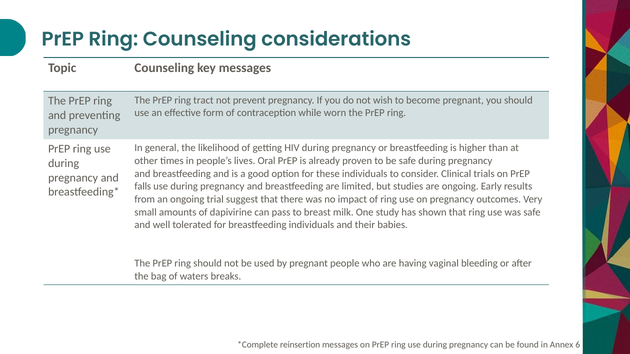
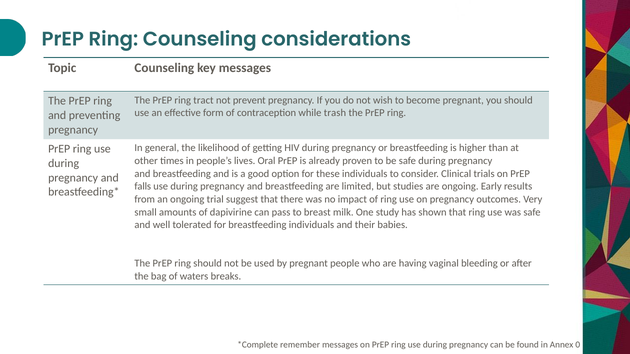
worn: worn -> trash (335, 113)
reinsertion: reinsertion -> remember (300, 345)
6: 6 -> 0 (578, 345)
